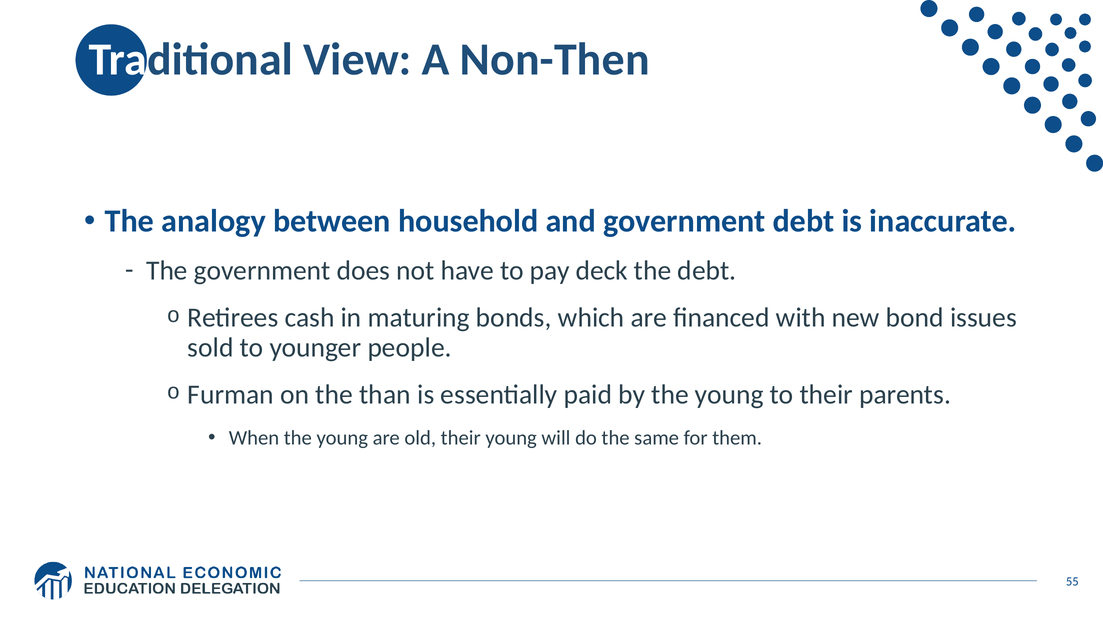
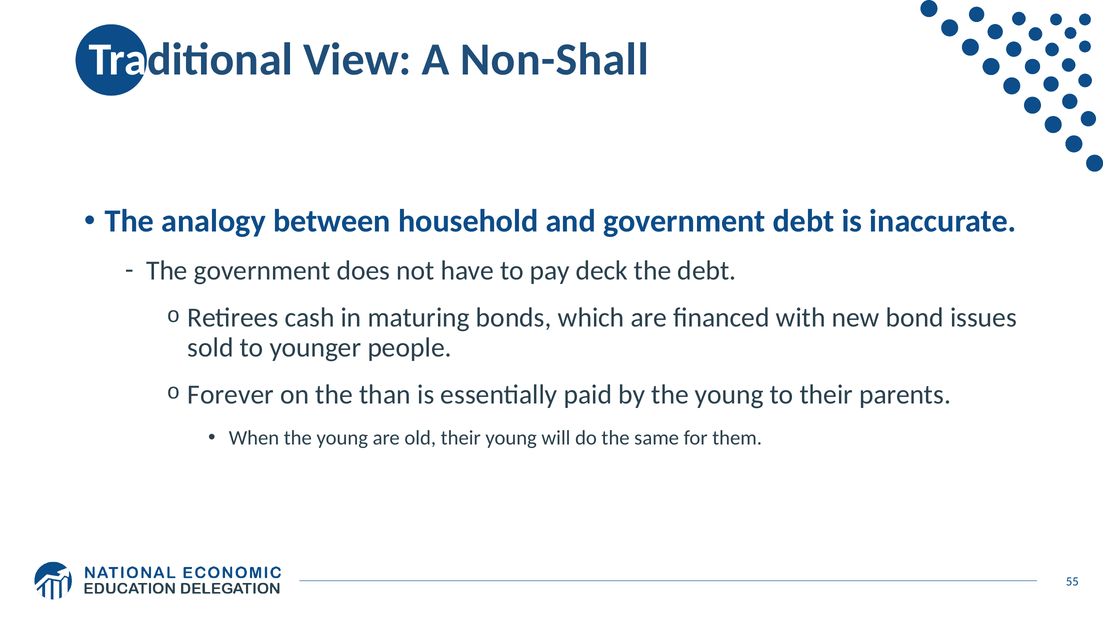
Non-Then: Non-Then -> Non-Shall (555, 60)
Furman: Furman -> Forever (231, 394)
